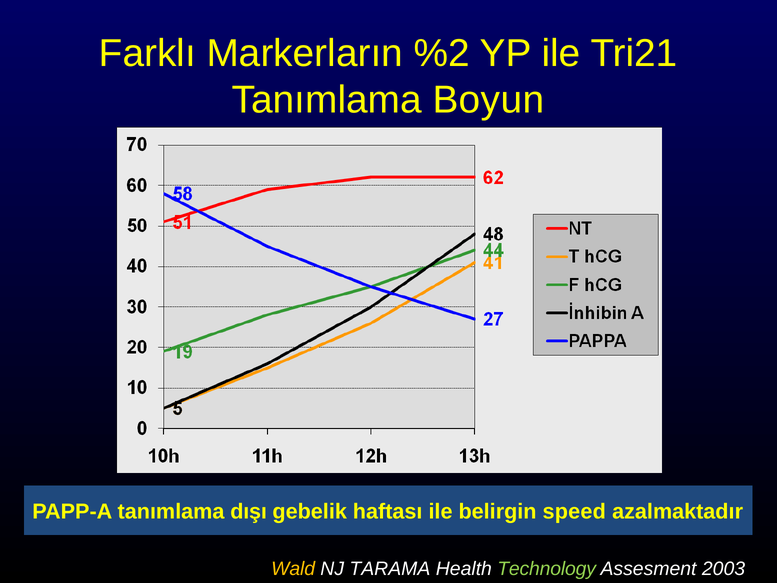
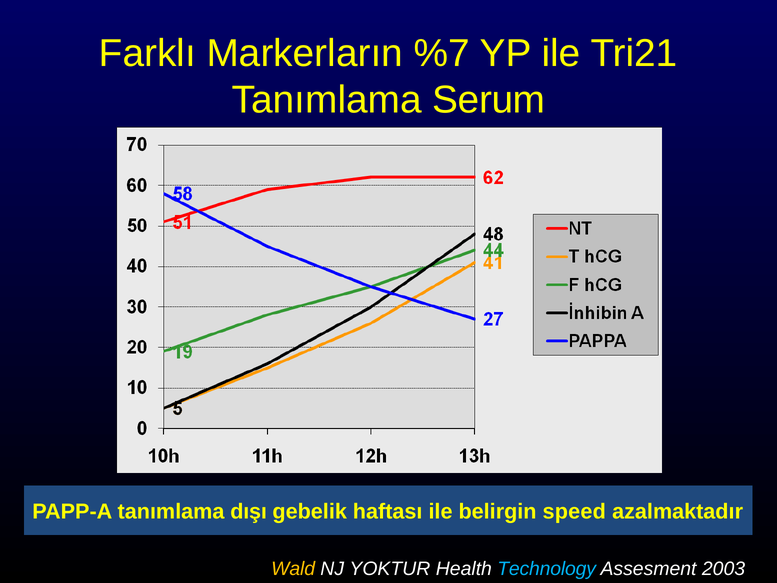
%2: %2 -> %7 (442, 53)
Boyun: Boyun -> Serum (489, 100)
TARAMA: TARAMA -> YOKTUR (390, 568)
Technology colour: light green -> light blue (547, 568)
